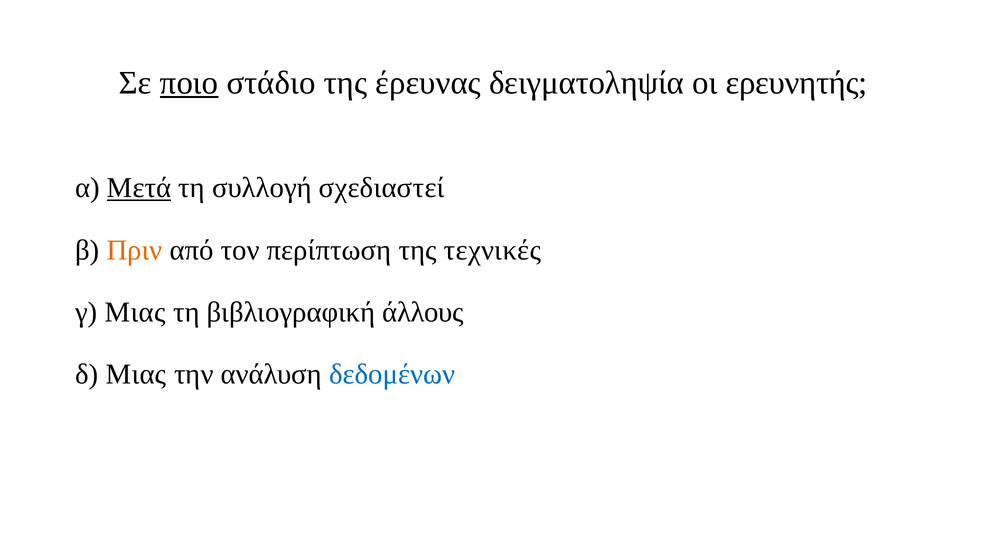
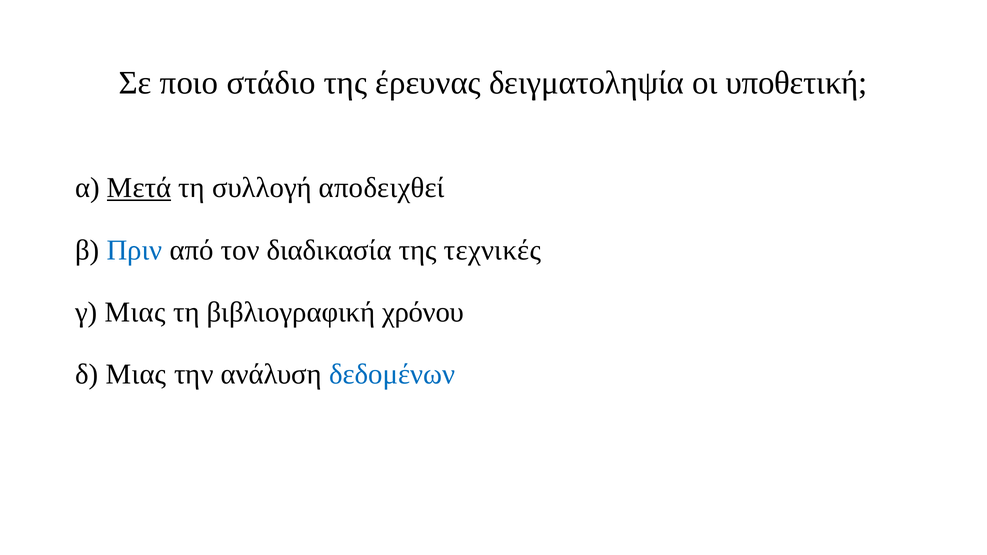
ποιο underline: present -> none (189, 83)
ερευνητής: ερευνητής -> υποθετική (797, 83)
σχεδιαστεί: σχεδιαστεί -> αποδειχθεί (382, 188)
Πριν colour: orange -> blue (134, 250)
περίπτωση: περίπτωση -> διαδικασία (329, 250)
άλλους: άλλους -> χρόνου (423, 312)
